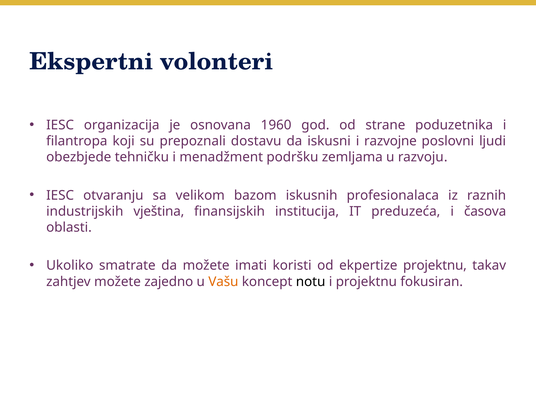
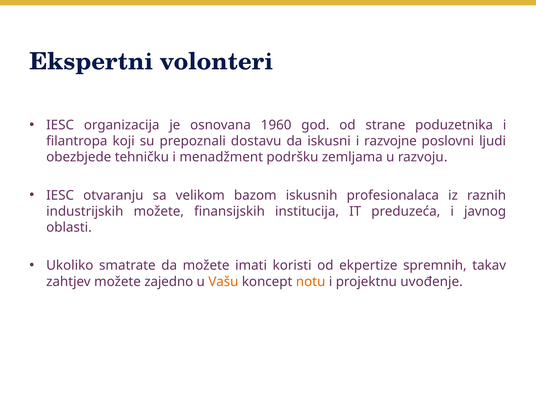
industrijskih vještina: vještina -> možete (159, 211)
časova: časova -> javnog (485, 211)
ekpertize projektnu: projektnu -> spremnih (435, 266)
notu colour: black -> orange (311, 282)
fokusiran: fokusiran -> uvođenje (432, 282)
